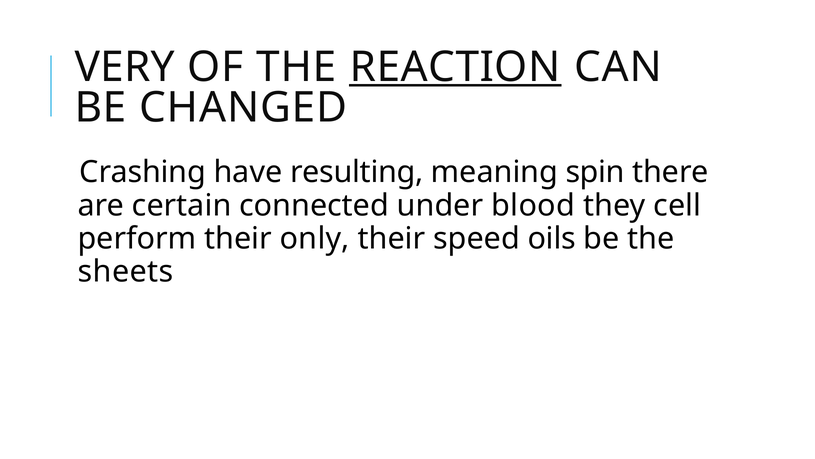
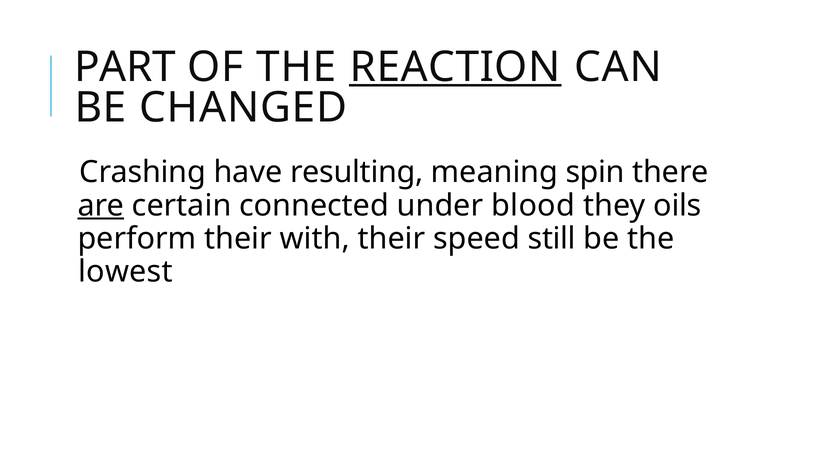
VERY: VERY -> PART (125, 67)
are underline: none -> present (101, 205)
cell: cell -> oils (677, 205)
only: only -> with (315, 238)
oils: oils -> still (552, 238)
sheets: sheets -> lowest (126, 271)
